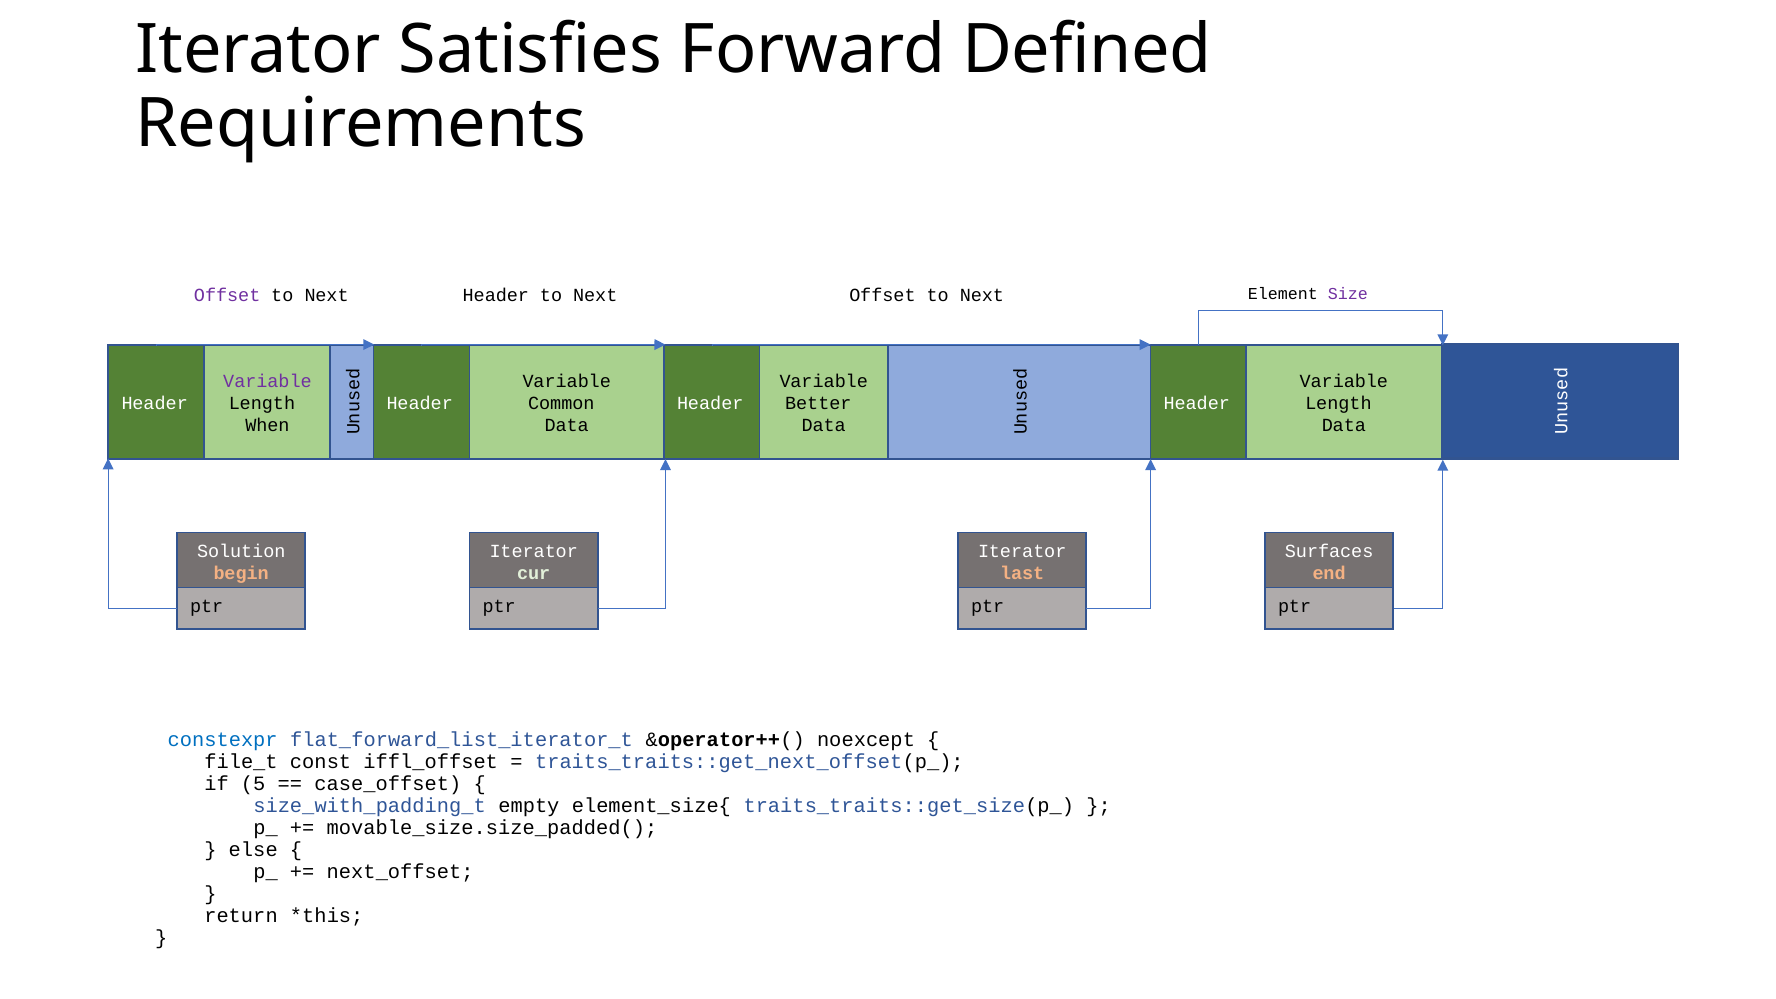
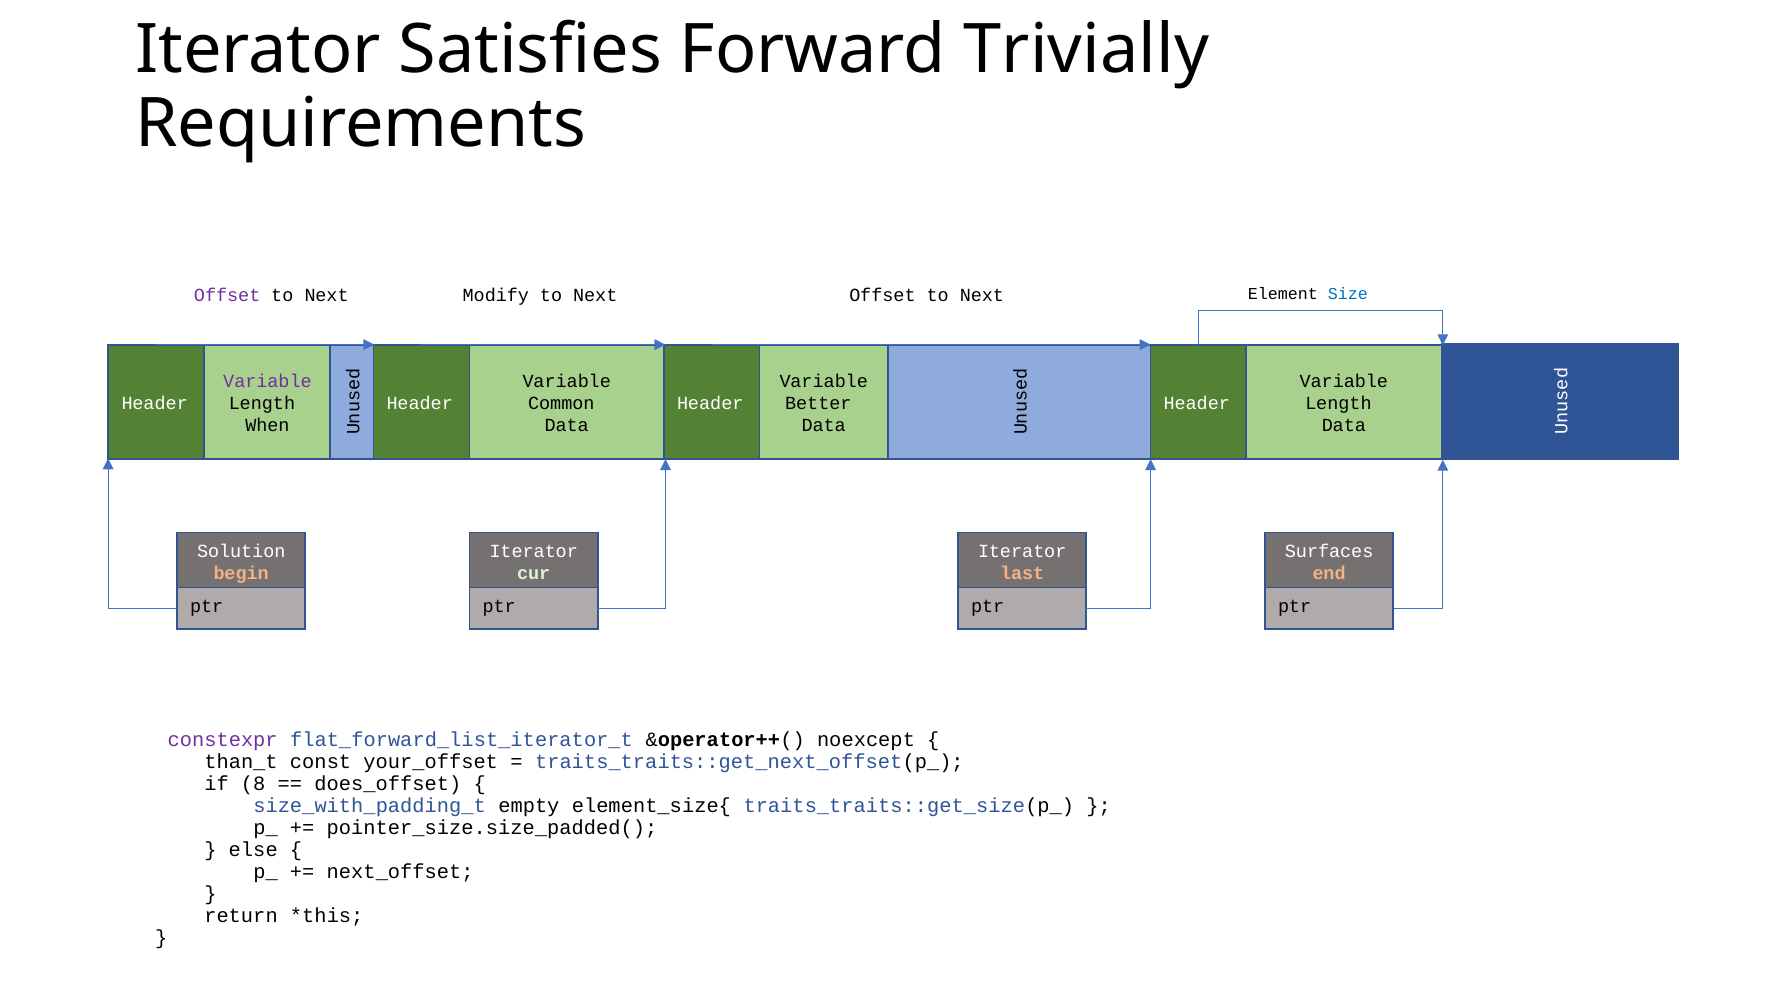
Defined: Defined -> Trivially (1086, 50)
Next Header: Header -> Modify (496, 295)
Size colour: purple -> blue (1348, 294)
constexpr colour: blue -> purple (223, 740)
file_t: file_t -> than_t (241, 762)
iffl_offset: iffl_offset -> your_offset (431, 762)
5: 5 -> 8 (253, 784)
case_offset: case_offset -> does_offset (388, 784)
movable_size.size_padded(: movable_size.size_padded( -> pointer_size.size_padded( (492, 828)
